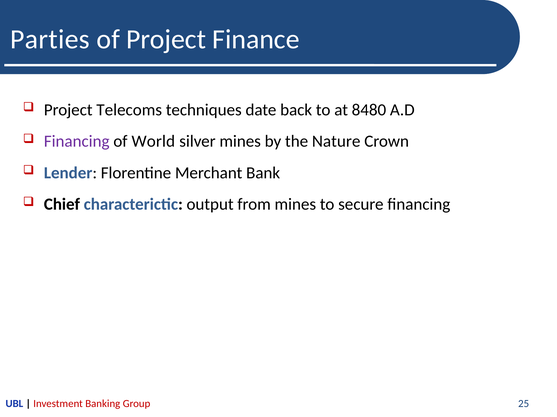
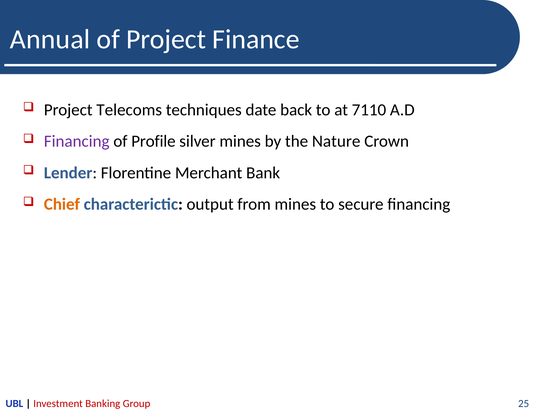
Parties: Parties -> Annual (50, 39)
8480: 8480 -> 7110 (369, 110)
World: World -> Profile (153, 141)
Chief colour: black -> orange (62, 205)
